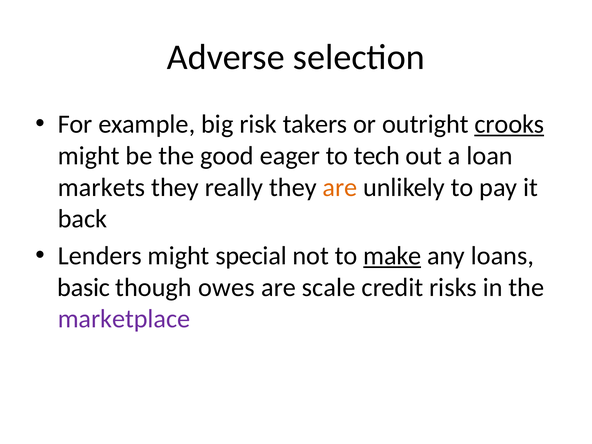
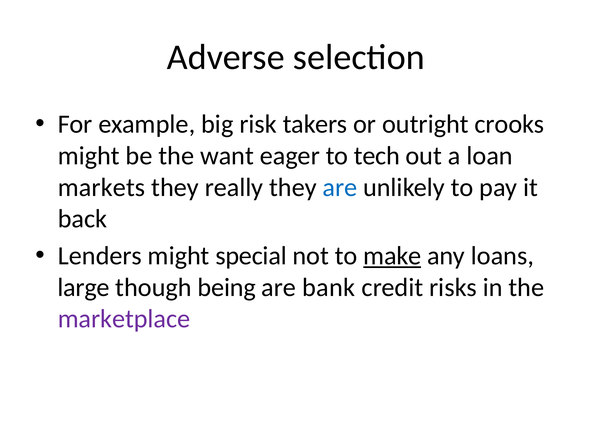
crooks underline: present -> none (509, 124)
good: good -> want (227, 156)
are colour: orange -> blue (340, 187)
basic: basic -> large (84, 287)
owes: owes -> being (227, 287)
scale: scale -> bank (329, 287)
